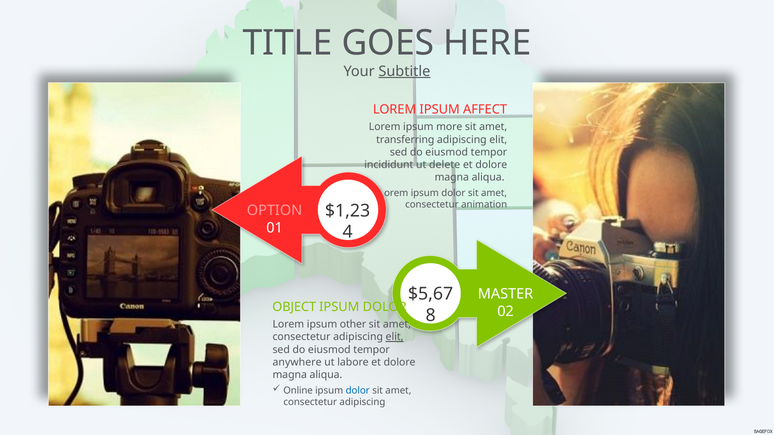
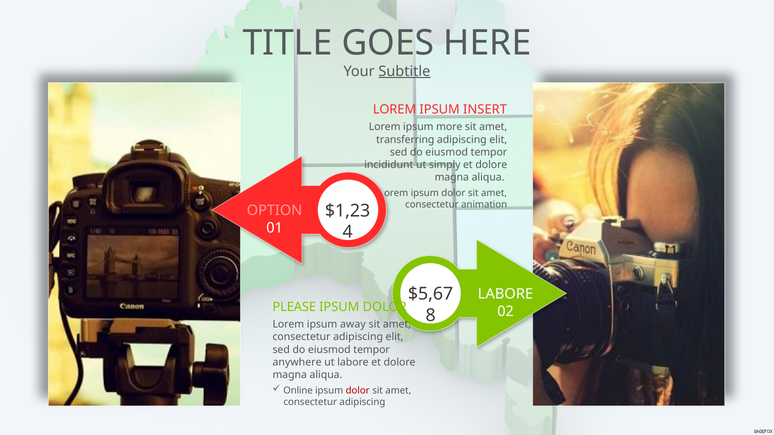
AFFECT: AFFECT -> INSERT (485, 110)
delete: delete -> simply (445, 165)
MASTER: MASTER -> LABORE (505, 294)
OBJECT: OBJECT -> PLEASE (294, 307)
other: other -> away (353, 325)
elit underline: present -> none (395, 337)
dolor colour: blue -> red (358, 391)
